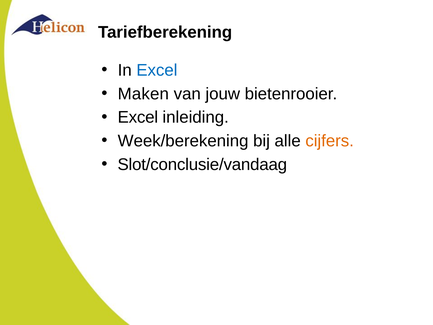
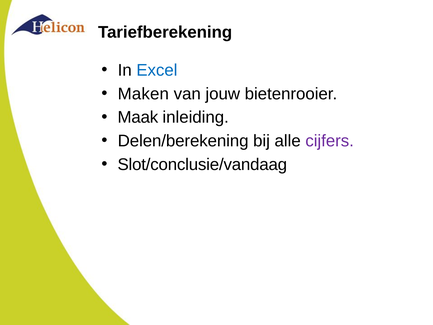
Excel: Excel -> Maak (138, 117)
Week/berekening: Week/berekening -> Delen/berekening (183, 141)
cijfers colour: orange -> purple (330, 141)
